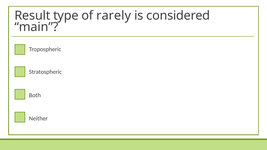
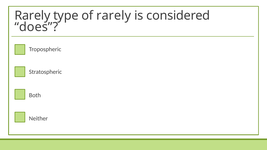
Result: Result -> Rarely (32, 16)
main: main -> does (36, 27)
